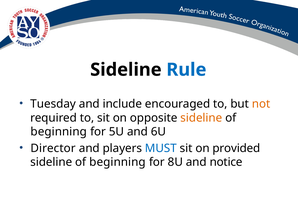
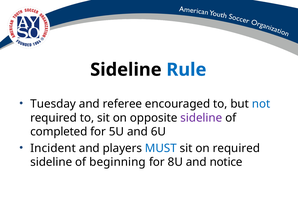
include: include -> referee (122, 104)
not colour: orange -> blue (261, 104)
sideline colour: orange -> purple (201, 118)
beginning: beginning -> completed (59, 131)
Director: Director -> Incident (53, 148)
on provided: provided -> required (236, 148)
